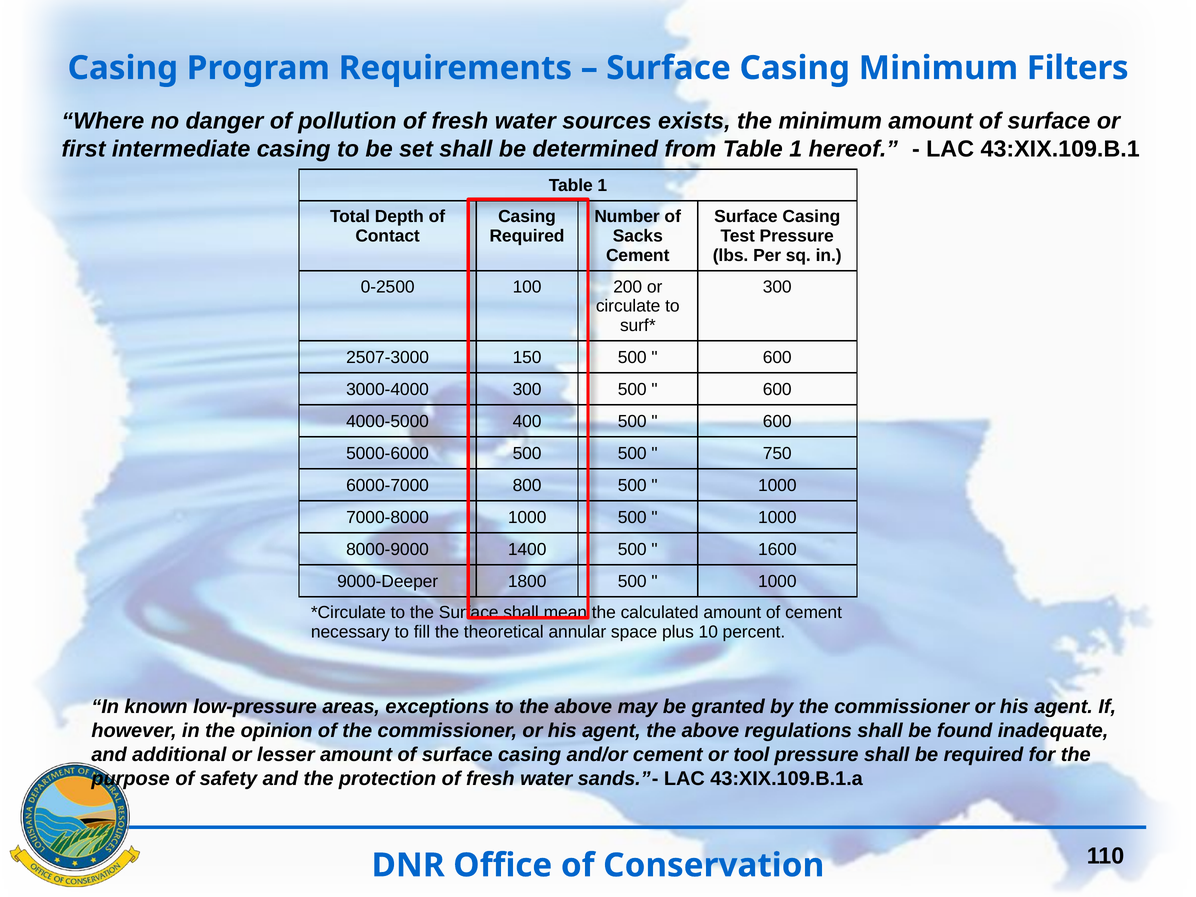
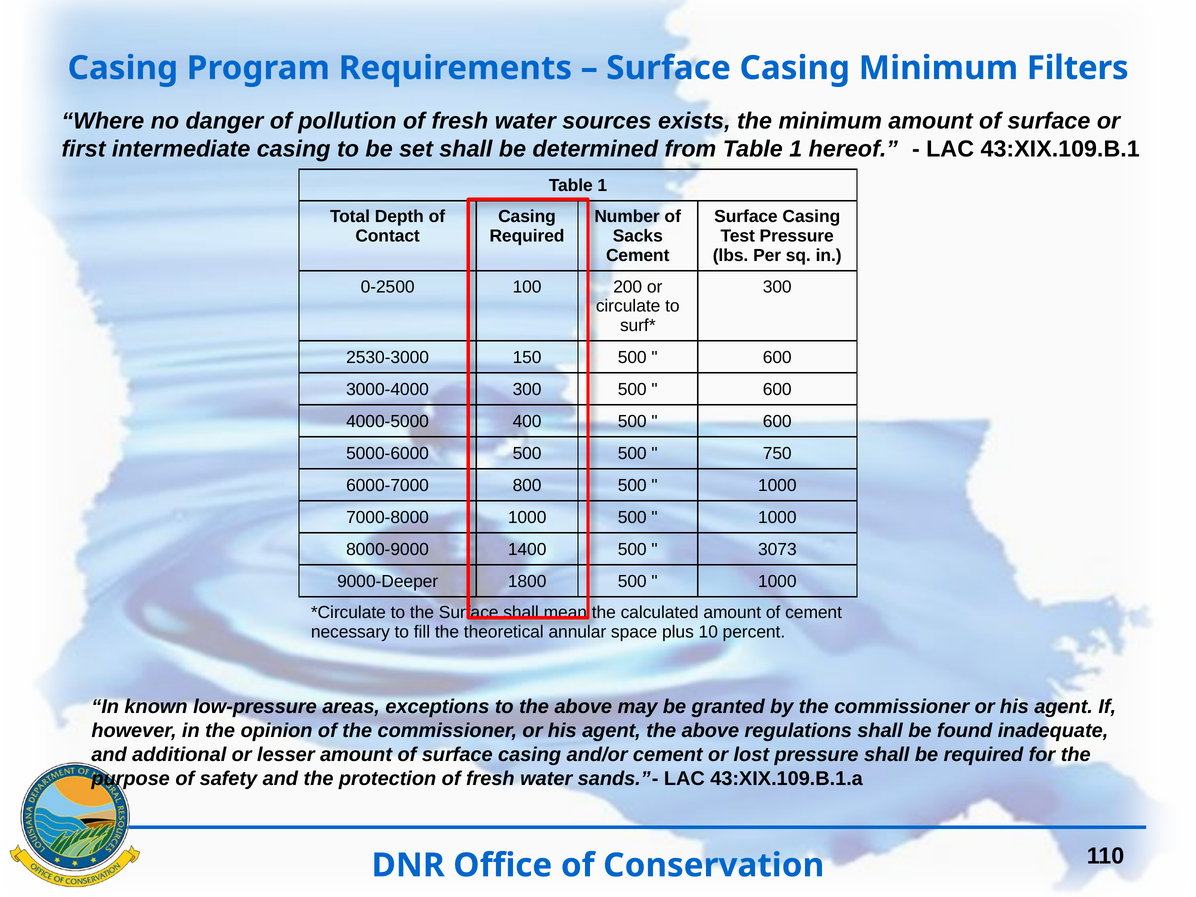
2507-3000: 2507-3000 -> 2530-3000 (388, 358)
1600: 1600 -> 3073 (777, 549)
tool: tool -> lost (751, 755)
